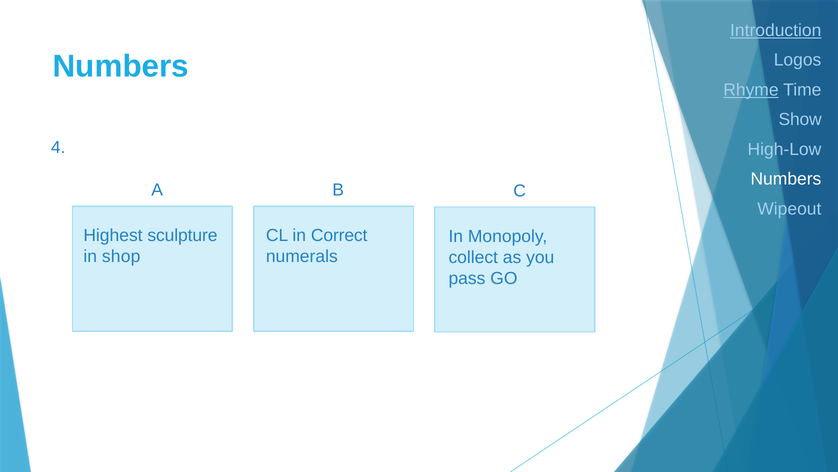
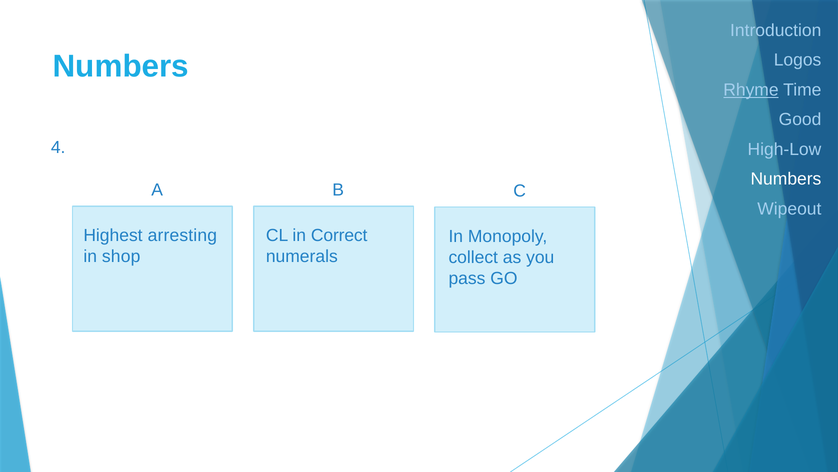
Introduction underline: present -> none (776, 30)
Show: Show -> Good (800, 119)
sculpture: sculpture -> arresting (182, 235)
